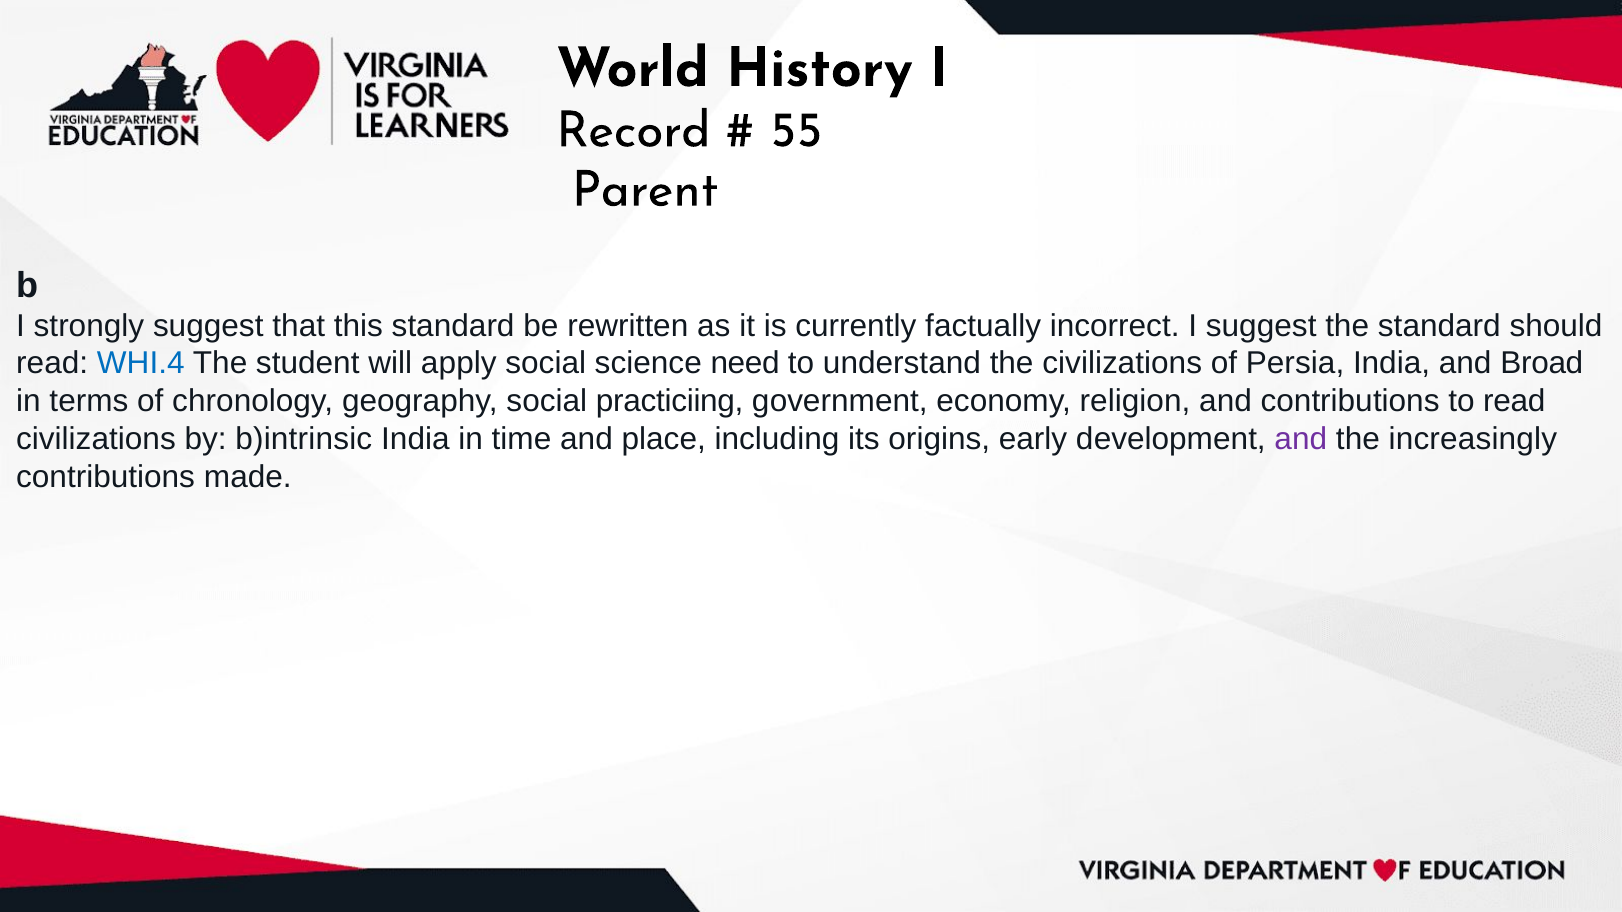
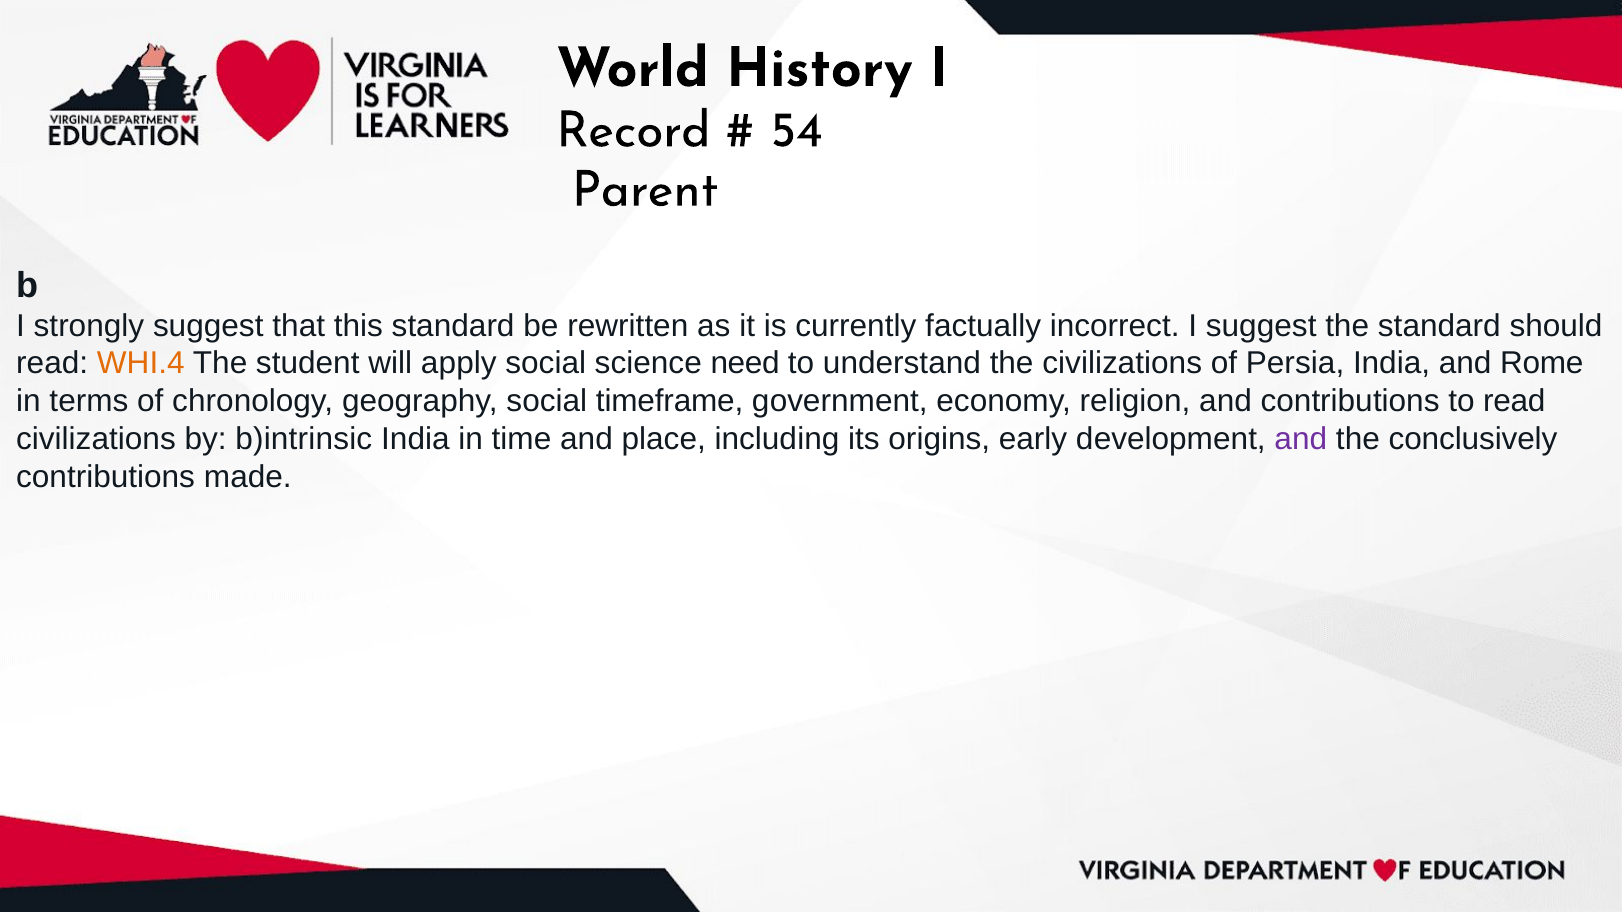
55: 55 -> 54 (796, 130)
WHI.4 colour: blue -> orange (141, 364)
Broad: Broad -> Rome (1542, 364)
practiciing: practiciing -> timeframe (670, 401)
increasingly: increasingly -> conclusively (1473, 439)
